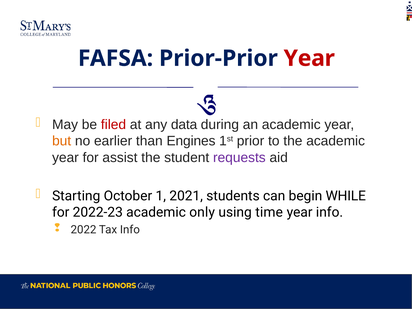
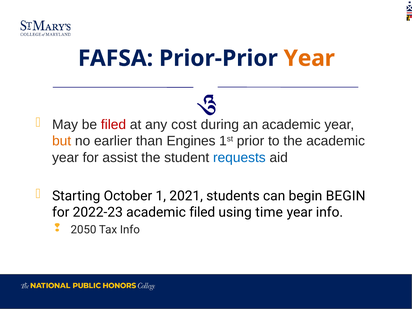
Year colour: red -> orange (309, 58)
data: data -> cost (184, 125)
requests colour: purple -> blue (239, 158)
begin WHILE: WHILE -> BEGIN (346, 196)
academic only: only -> filed (202, 212)
2022: 2022 -> 2050 (84, 230)
